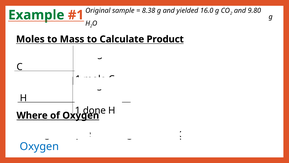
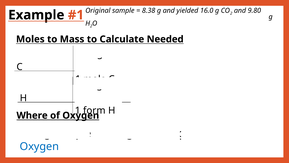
Example colour: green -> black (36, 15)
Product: Product -> Needed (165, 39)
done: done -> form (94, 110)
